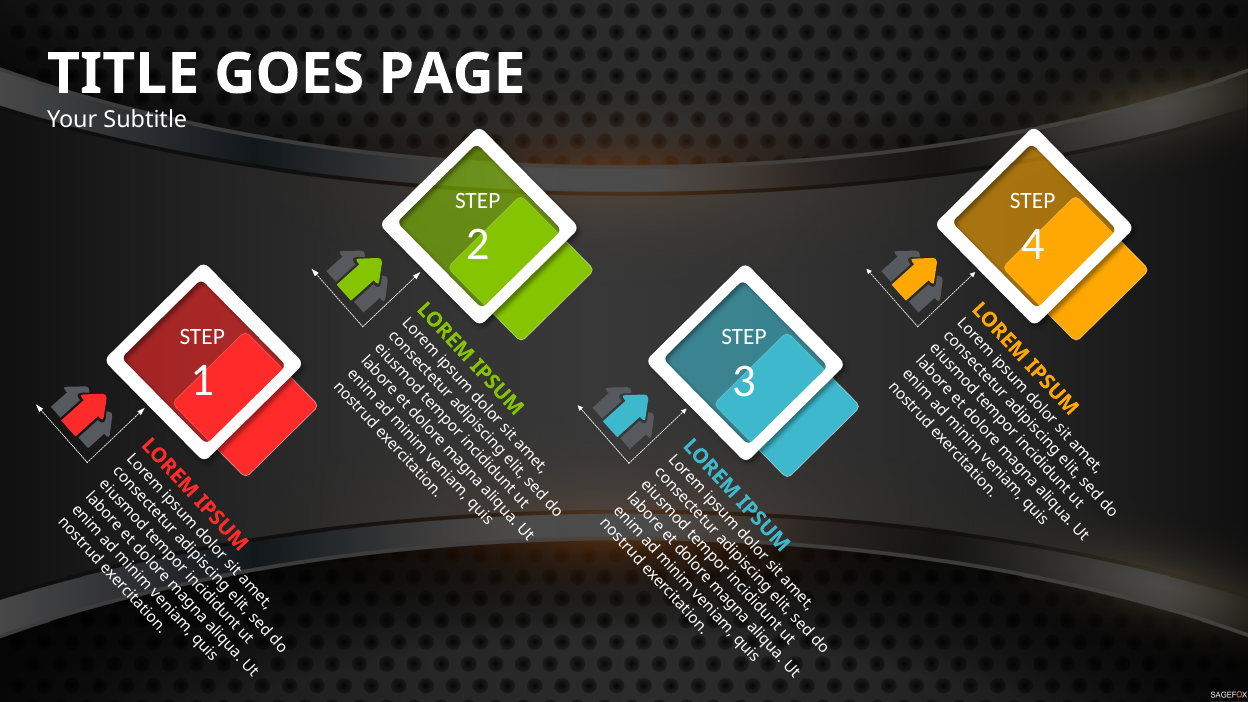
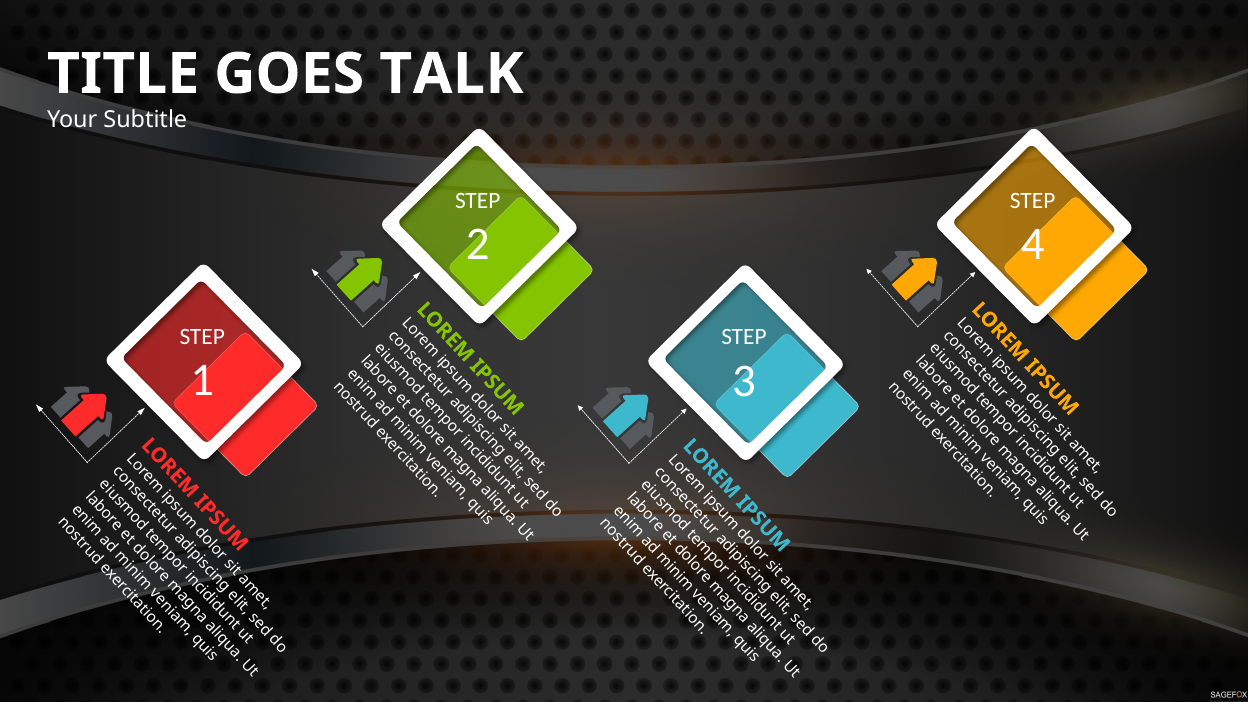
PAGE: PAGE -> TALK (451, 74)
